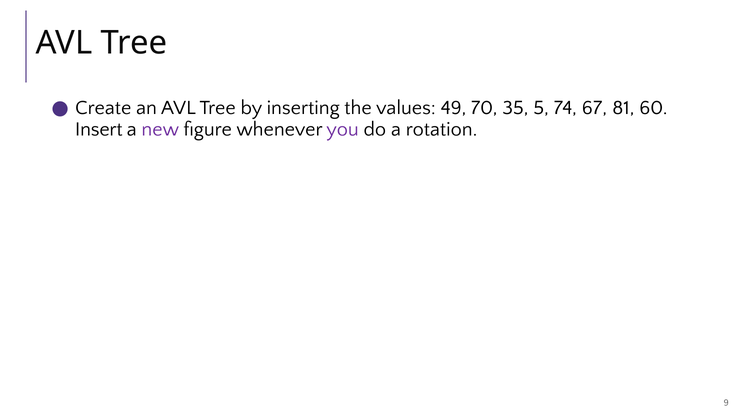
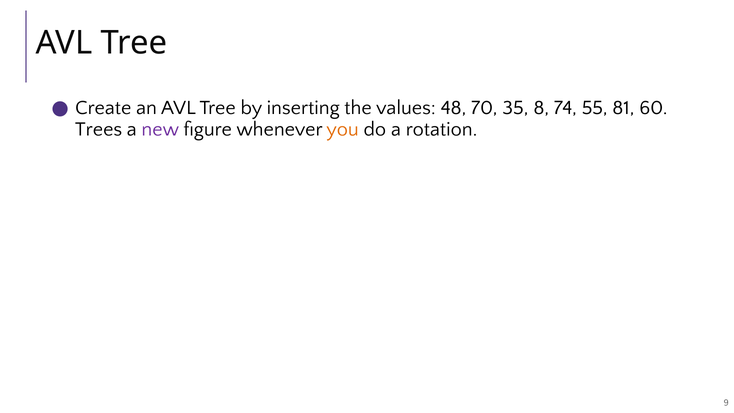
49: 49 -> 48 (454, 108)
5: 5 -> 8 (541, 108)
67: 67 -> 55 (595, 108)
Insert: Insert -> Trees (99, 129)
you colour: purple -> orange (343, 129)
